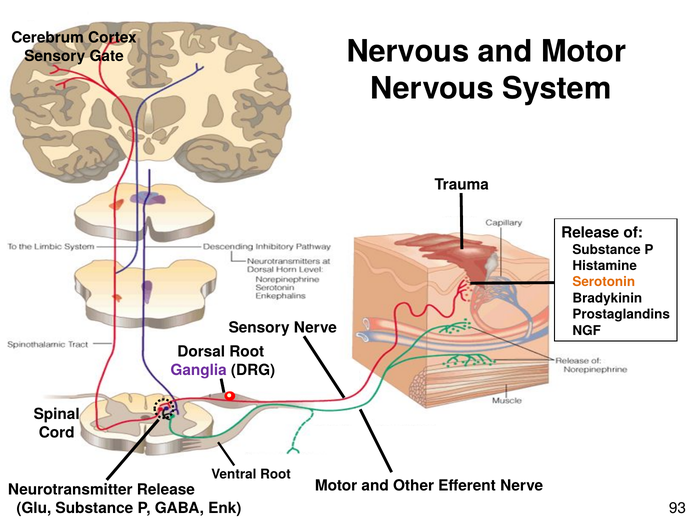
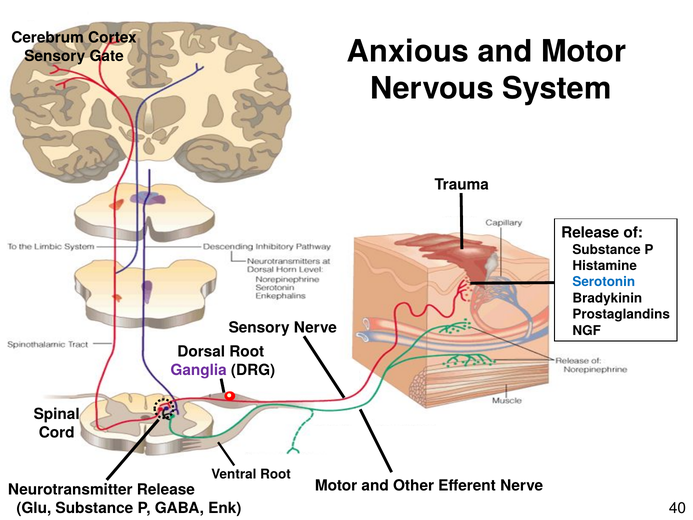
Nervous: Nervous -> Anxious (408, 52)
Serotonin colour: orange -> blue (604, 282)
93: 93 -> 40 (677, 508)
